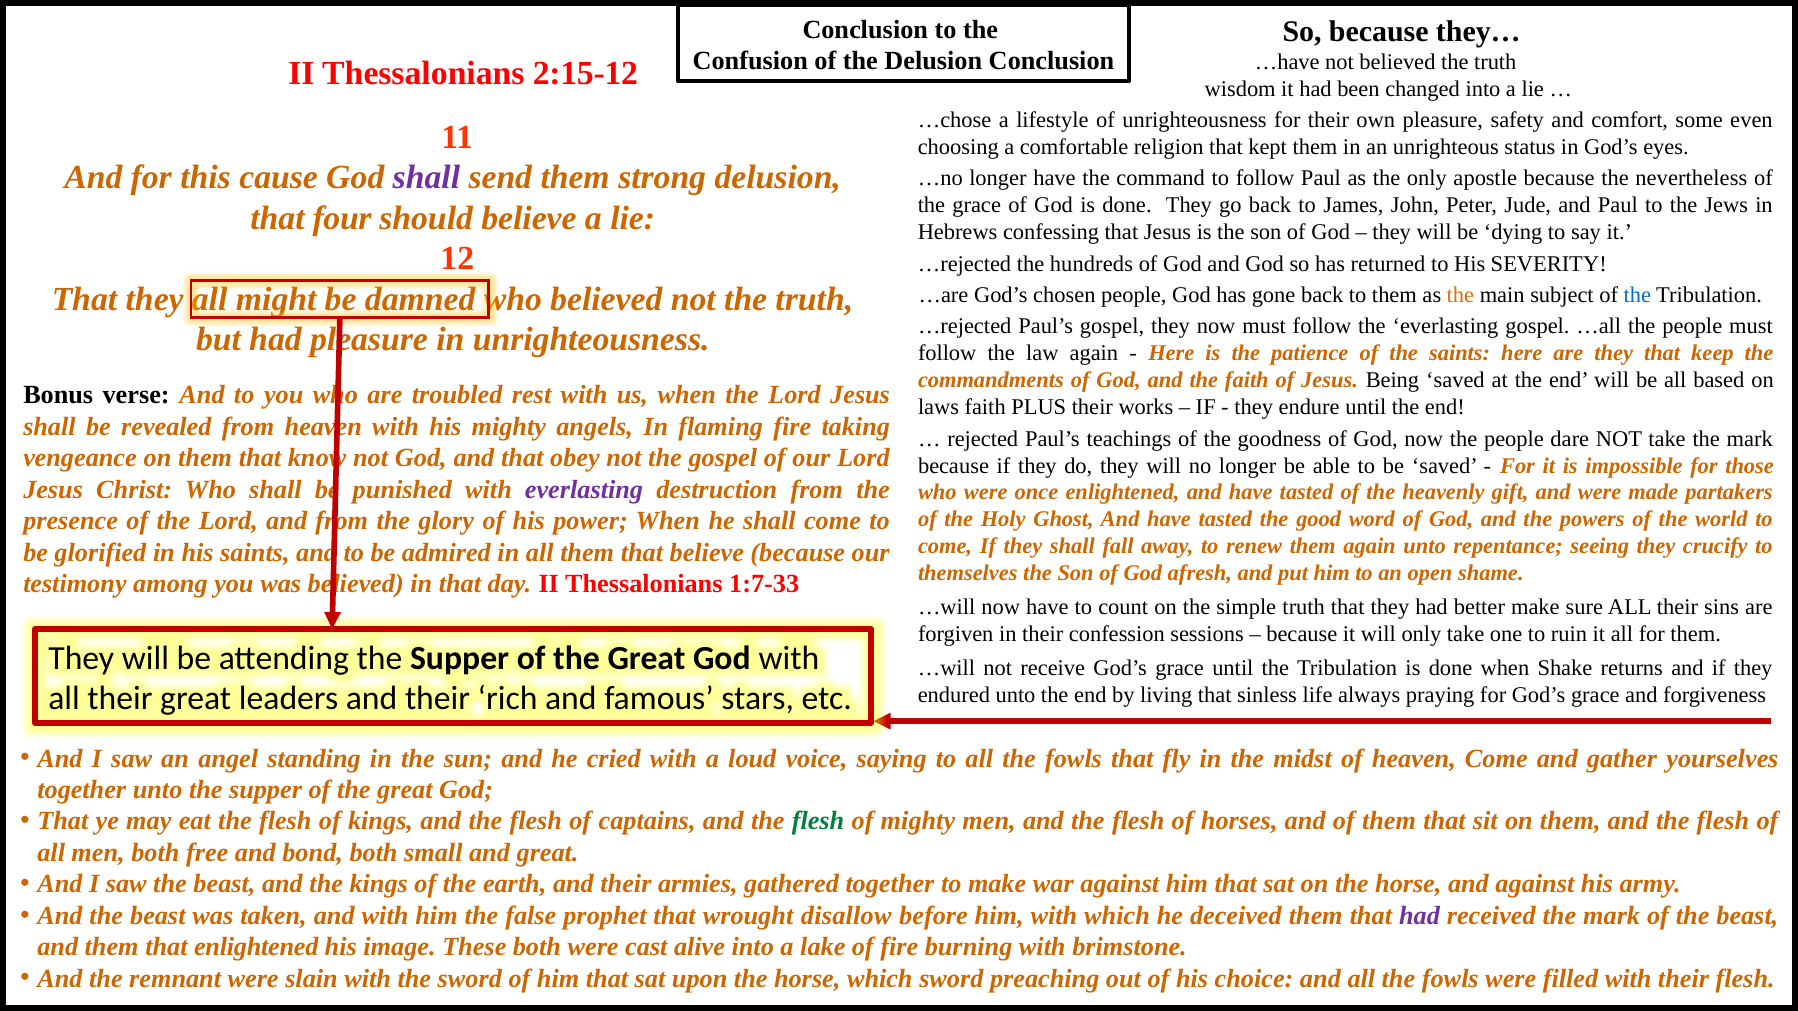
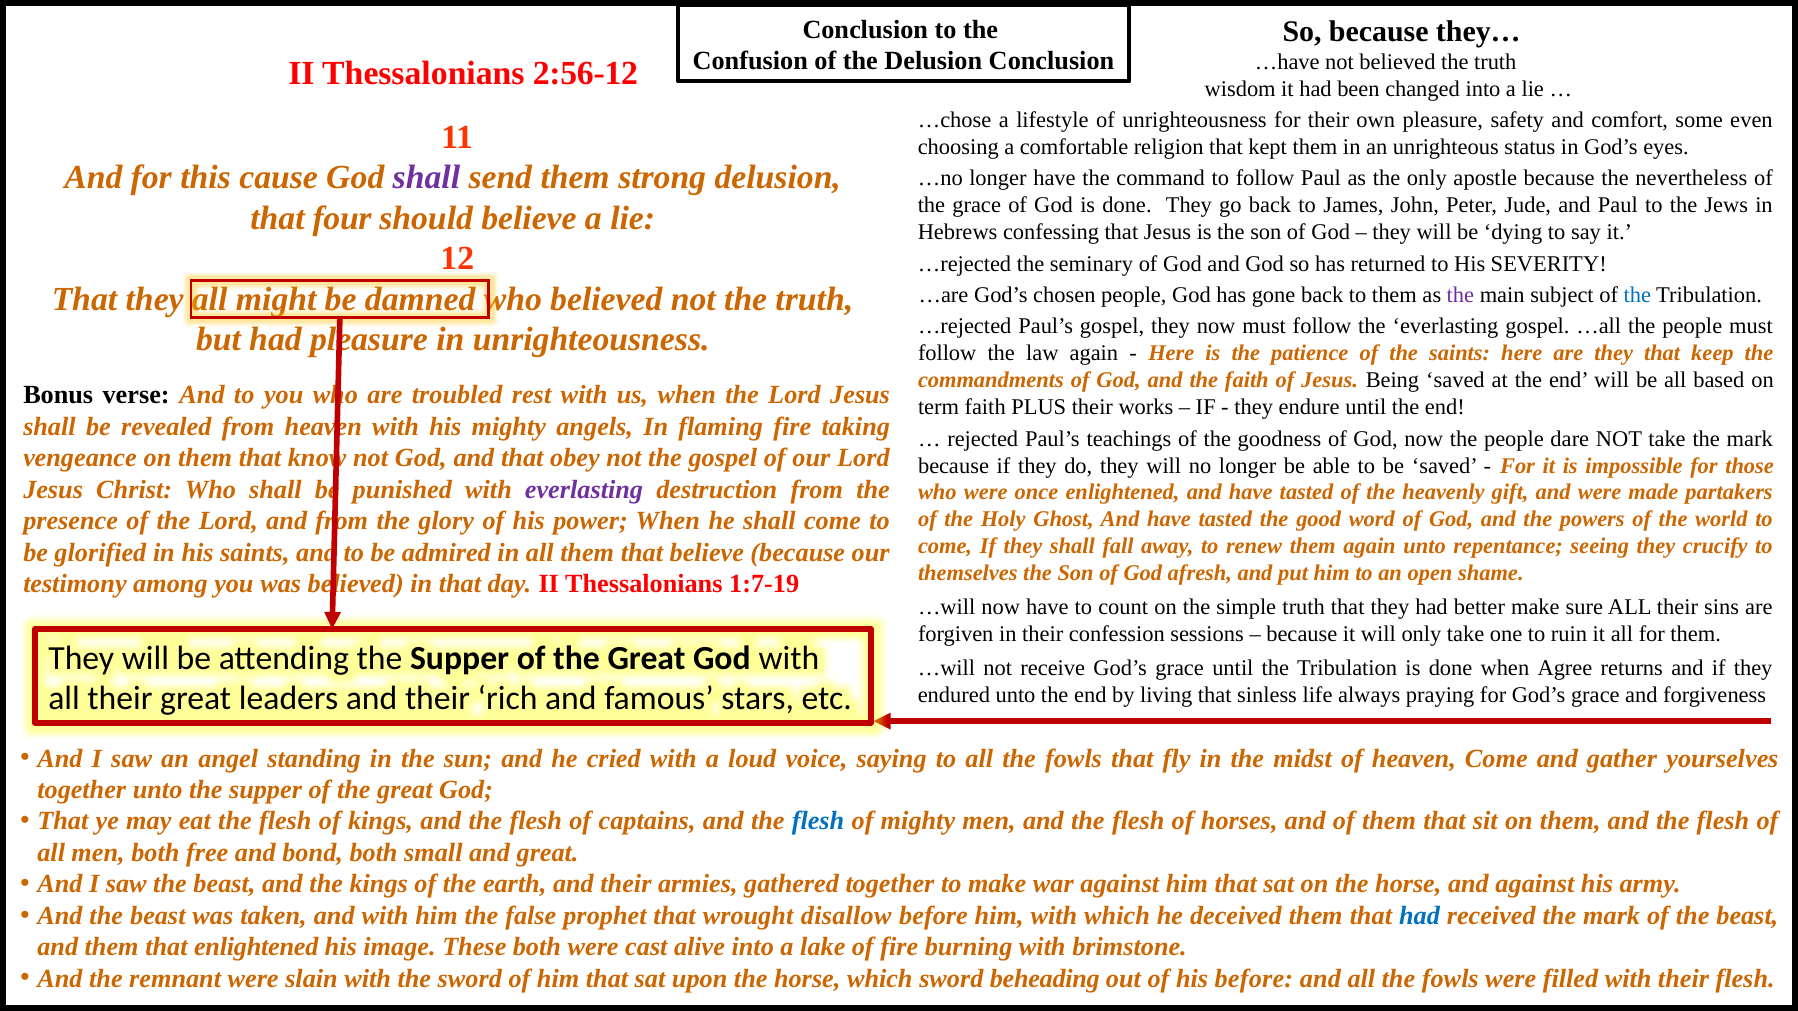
2:15-12: 2:15-12 -> 2:56-12 (585, 74)
hundreds: hundreds -> seminary (1091, 264)
the colour: orange -> purple (1460, 296)
laws: laws -> term (939, 407)
1:7-33: 1:7-33 -> 1:7-19 (764, 584)
Shake: Shake -> Agree (1565, 668)
flesh colour: green -> blue (818, 822)
had colour: purple -> blue (1420, 916)
preaching: preaching -> beheading (1045, 979)
his choice: choice -> before (1254, 979)
